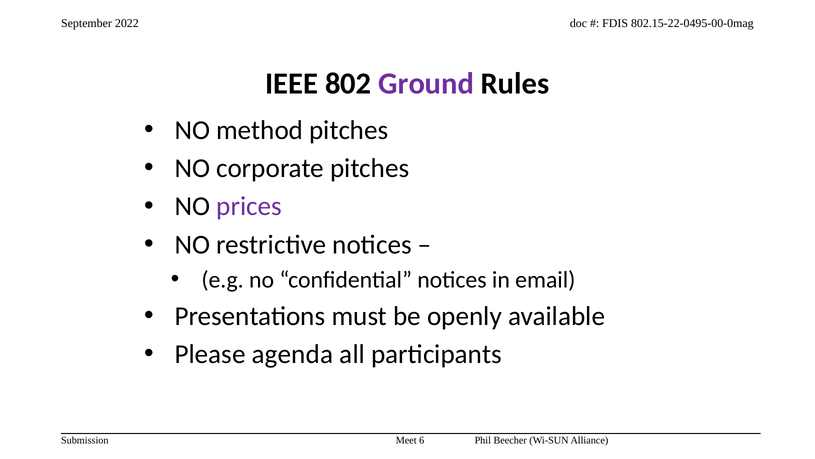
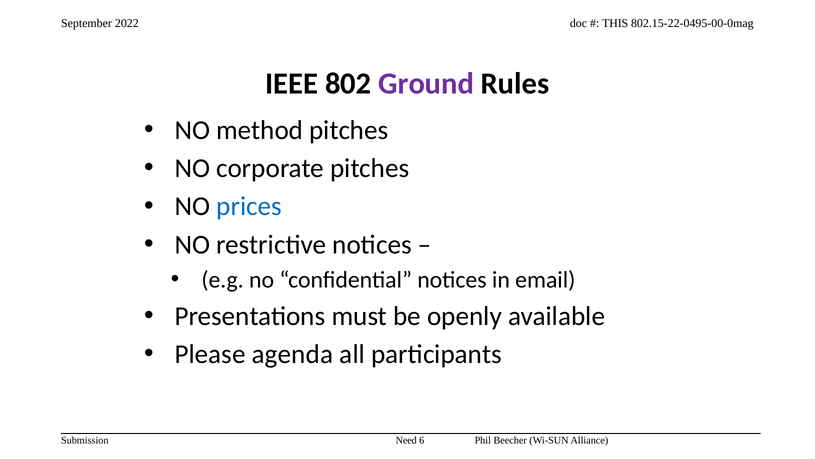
FDIS: FDIS -> THIS (615, 23)
prices colour: purple -> blue (249, 206)
Meet: Meet -> Need (406, 440)
